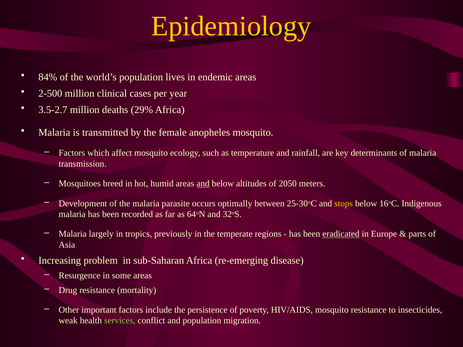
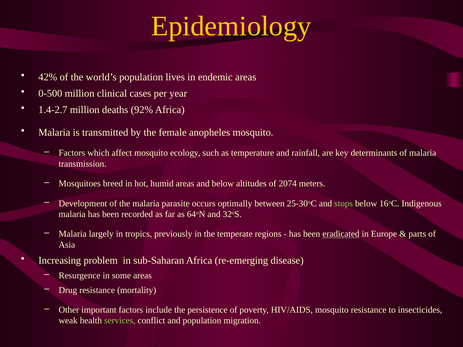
84%: 84% -> 42% (48, 77)
2-500: 2-500 -> 0-500 (50, 94)
3.5-2.7: 3.5-2.7 -> 1.4-2.7 (53, 110)
29%: 29% -> 92% (142, 110)
and underline: present -> none (203, 184)
2050: 2050 -> 2074 (288, 184)
stops colour: yellow -> light green (344, 204)
